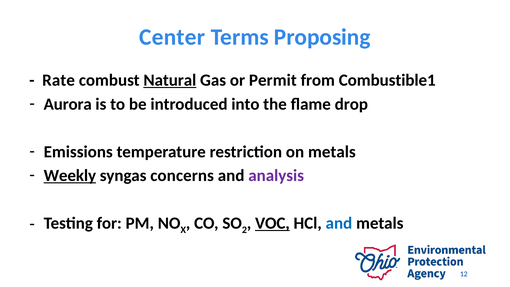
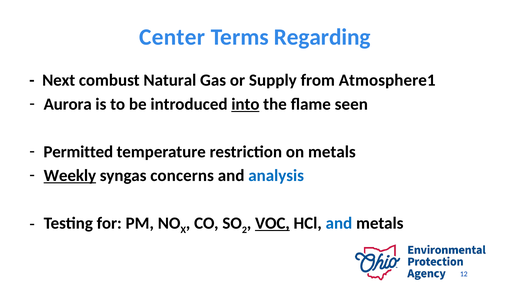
Proposing: Proposing -> Regarding (322, 37)
Rate: Rate -> Next (59, 80)
Natural underline: present -> none (170, 80)
Permit: Permit -> Supply (273, 80)
Combustible1: Combustible1 -> Atmosphere1 (387, 80)
into underline: none -> present (245, 104)
drop: drop -> seen (351, 104)
Emissions: Emissions -> Permitted (78, 152)
analysis colour: purple -> blue (276, 175)
